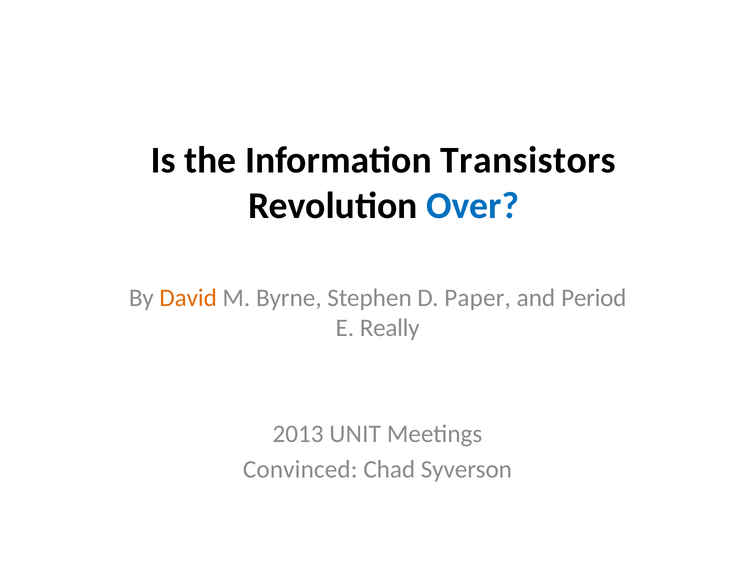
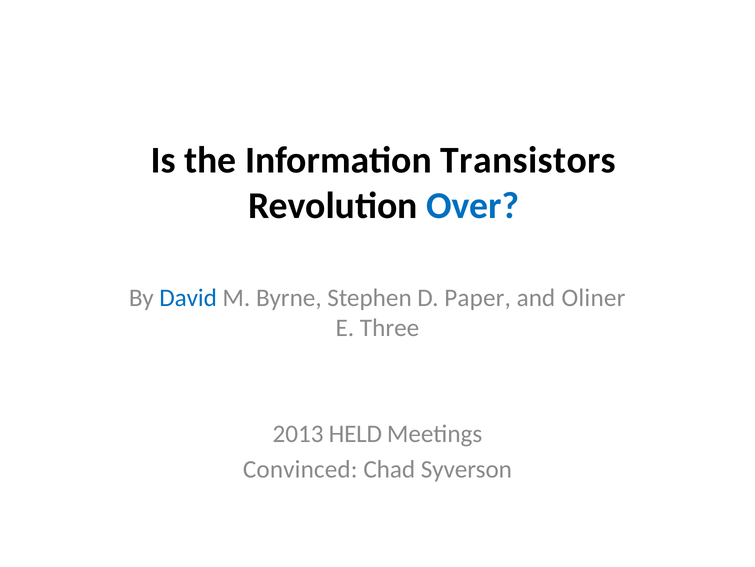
David colour: orange -> blue (188, 297)
Period: Period -> Oliner (594, 297)
Really: Really -> Three (390, 328)
UNIT: UNIT -> HELD (355, 433)
